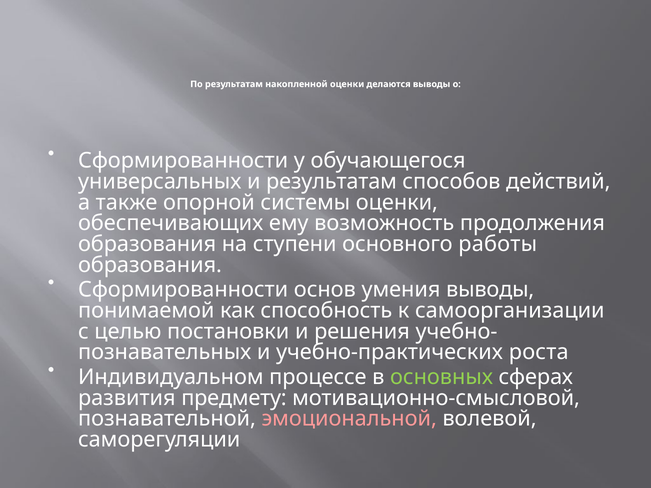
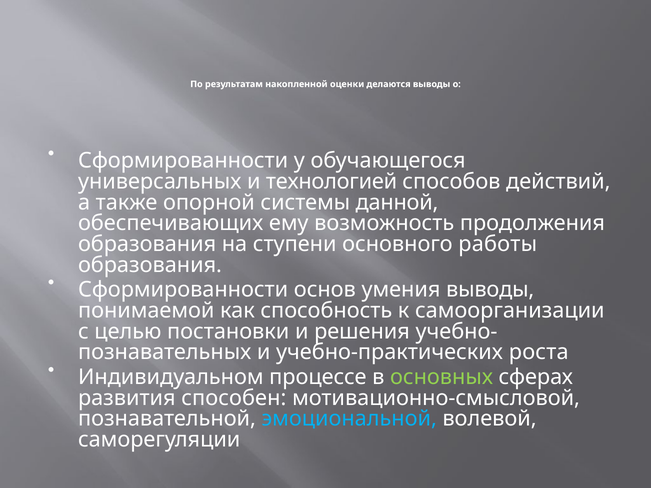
и результатам: результатам -> технологией (332, 182)
системы оценки: оценки -> данной (397, 203)
предмету: предмету -> способен (234, 398)
эмоциональной colour: pink -> light blue (349, 419)
